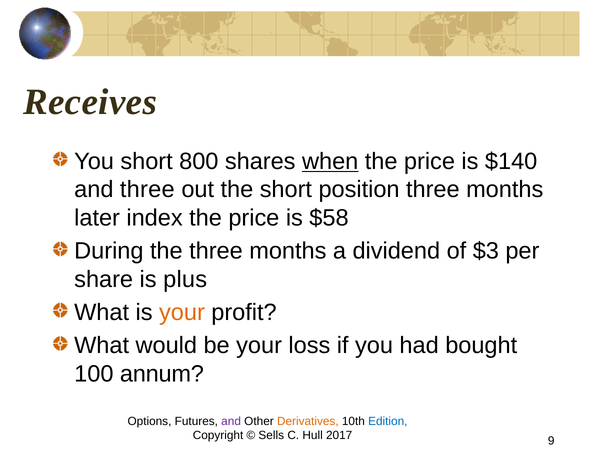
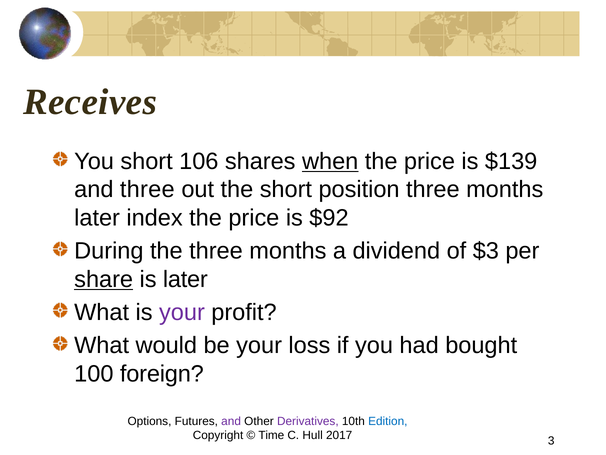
800: 800 -> 106 (199, 161)
$140: $140 -> $139 (511, 161)
$58: $58 -> $92 (329, 218)
share underline: none -> present (104, 279)
is plus: plus -> later (185, 279)
your colour: orange -> purple (182, 312)
annum: annum -> foreign (162, 373)
Derivatives colour: orange -> purple (308, 421)
Sells: Sells -> Time (271, 435)
9: 9 -> 3 (551, 440)
